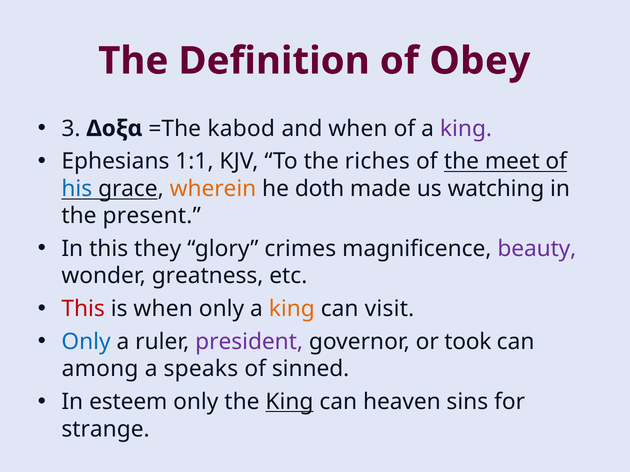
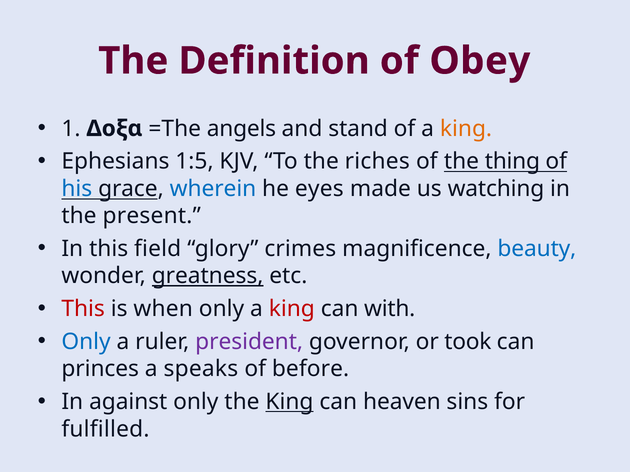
3: 3 -> 1 (71, 129)
kabod: kabod -> angels (241, 129)
and when: when -> stand (358, 129)
king colour: purple -> orange (466, 129)
1:1: 1:1 -> 1:5 (194, 162)
meet: meet -> thing (512, 162)
wherein colour: orange -> blue (213, 189)
doth: doth -> eyes (319, 189)
they: they -> field (158, 249)
beauty colour: purple -> blue (537, 249)
greatness underline: none -> present (208, 276)
king colour: orange -> red (292, 309)
visit: visit -> with (390, 309)
among: among -> princes (100, 369)
sinned: sinned -> before (311, 369)
esteem: esteem -> against (128, 402)
strange: strange -> fulfilled (105, 430)
